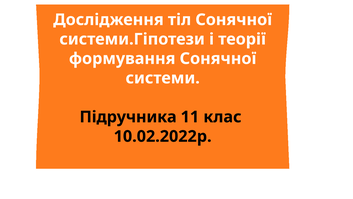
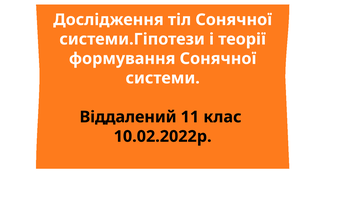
Підручника: Підручника -> Віддалений (128, 117)
